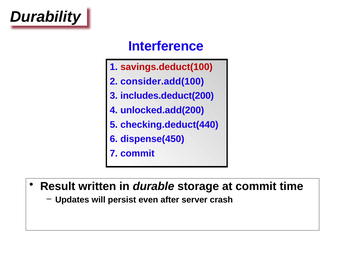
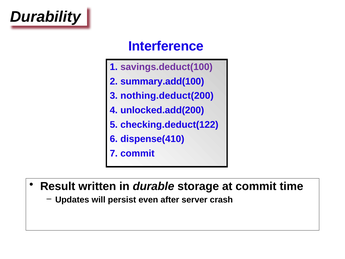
savings.deduct(100 colour: red -> purple (166, 67)
consider.add(100: consider.add(100 -> summary.add(100 (162, 81)
includes.deduct(200: includes.deduct(200 -> nothing.deduct(200 (167, 96)
checking.deduct(440: checking.deduct(440 -> checking.deduct(122 (169, 124)
dispense(450: dispense(450 -> dispense(410 (152, 139)
